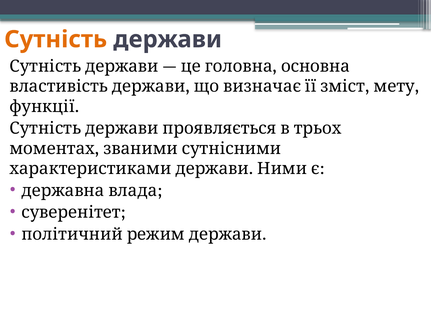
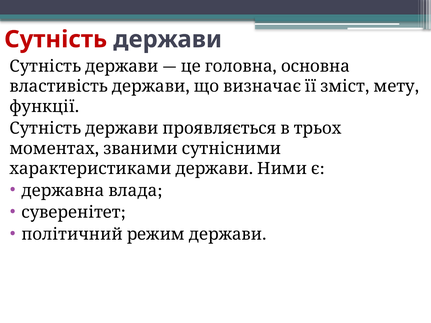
Сутність colour: orange -> red (56, 39)
